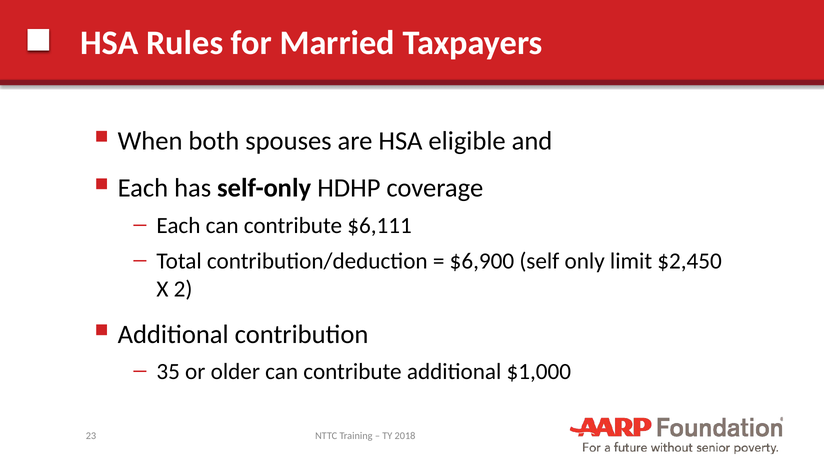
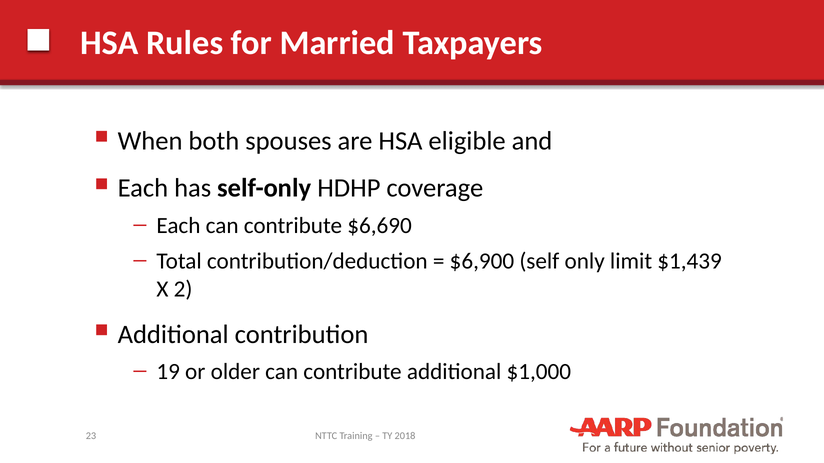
$6,111: $6,111 -> $6,690 (380, 226)
$2,450: $2,450 -> $1,439 (690, 261)
35: 35 -> 19 (168, 372)
